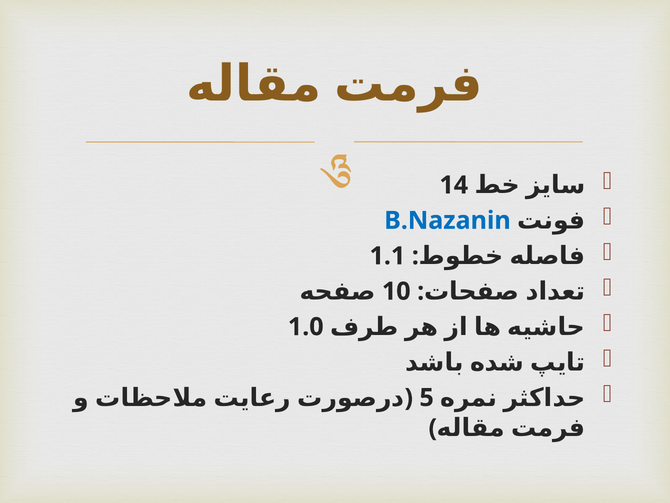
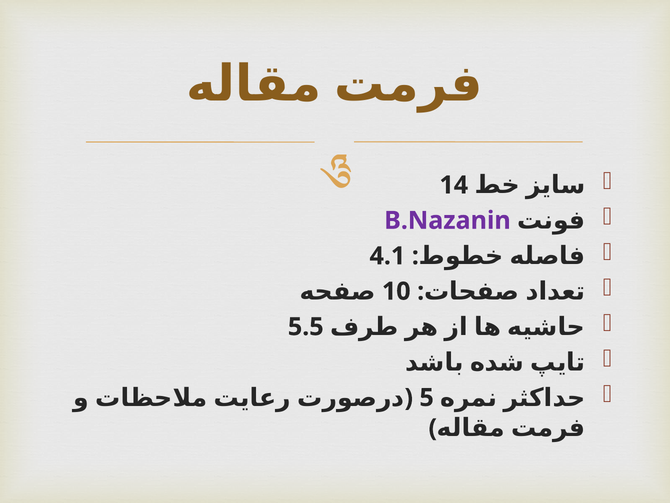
B.Nazanin colour: blue -> purple (447, 220)
1.1: 1.1 -> 4.1 (387, 256)
1.0: 1.0 -> 5.5 (306, 327)
